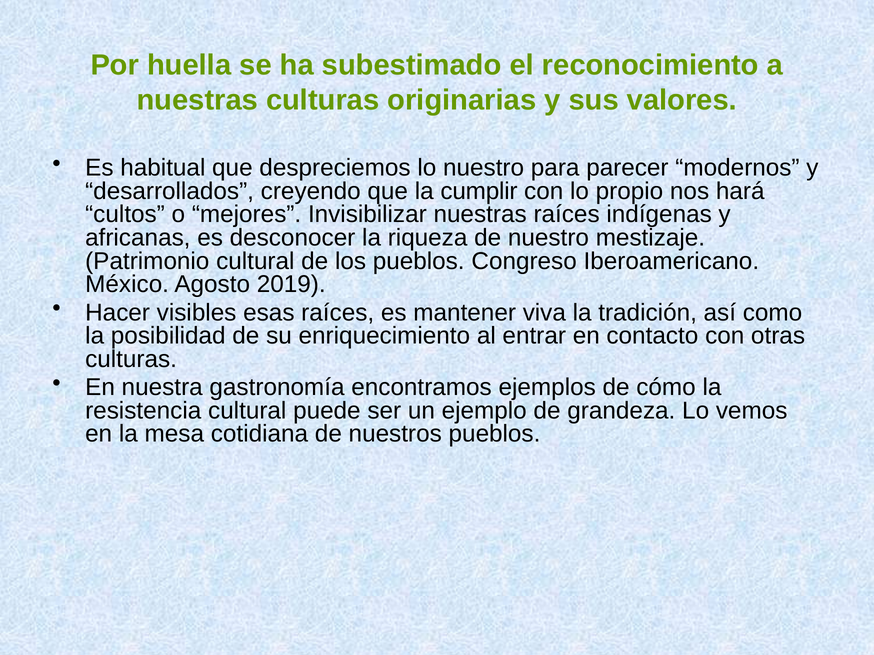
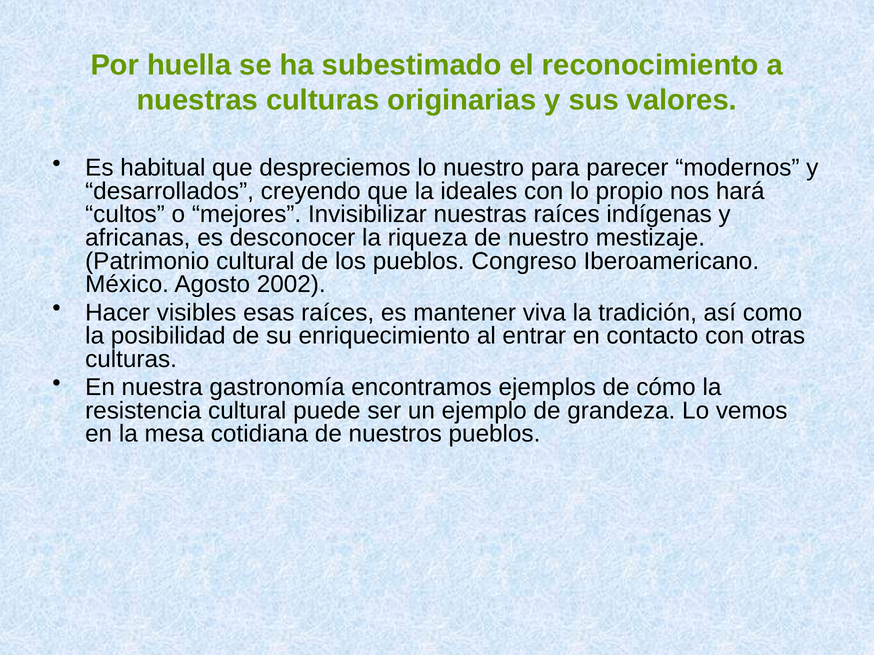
cumplir: cumplir -> ideales (479, 191)
2019: 2019 -> 2002 (291, 285)
